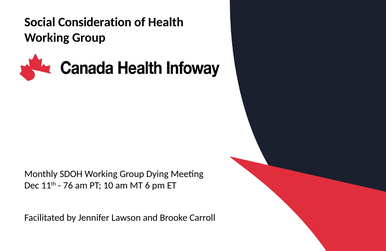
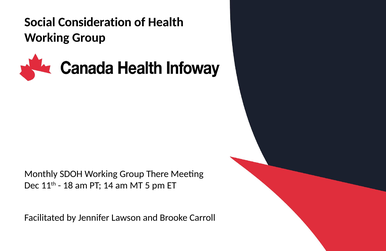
Dying: Dying -> There (157, 174)
76: 76 -> 18 (68, 185)
10: 10 -> 14 (108, 185)
6: 6 -> 5 (147, 185)
